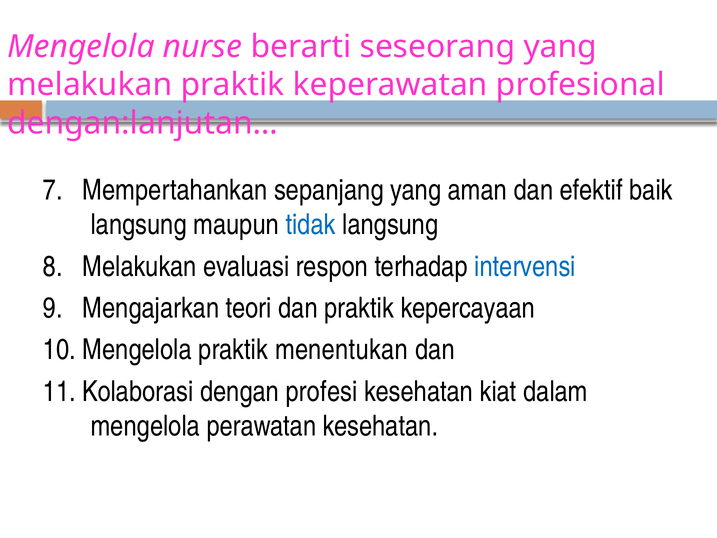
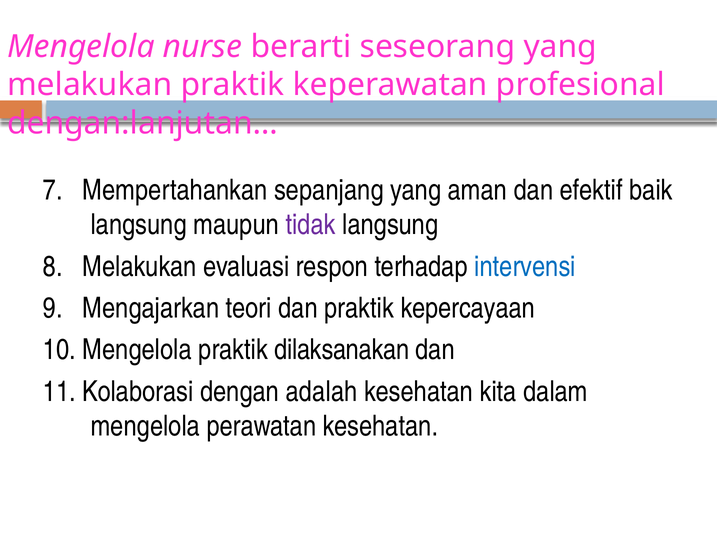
tidak colour: blue -> purple (311, 225)
menentukan: menentukan -> dilaksanakan (342, 350)
profesi: profesi -> adalah (322, 391)
kiat: kiat -> kita (498, 391)
